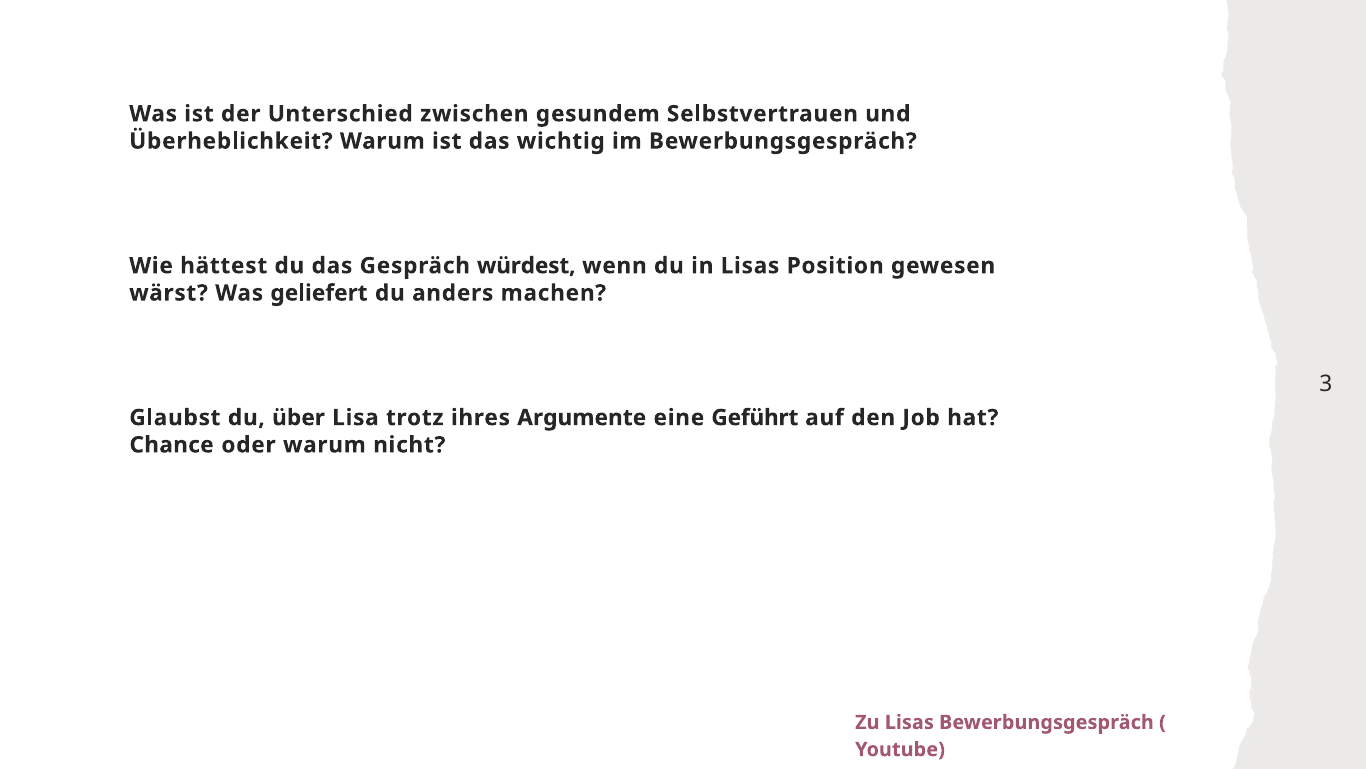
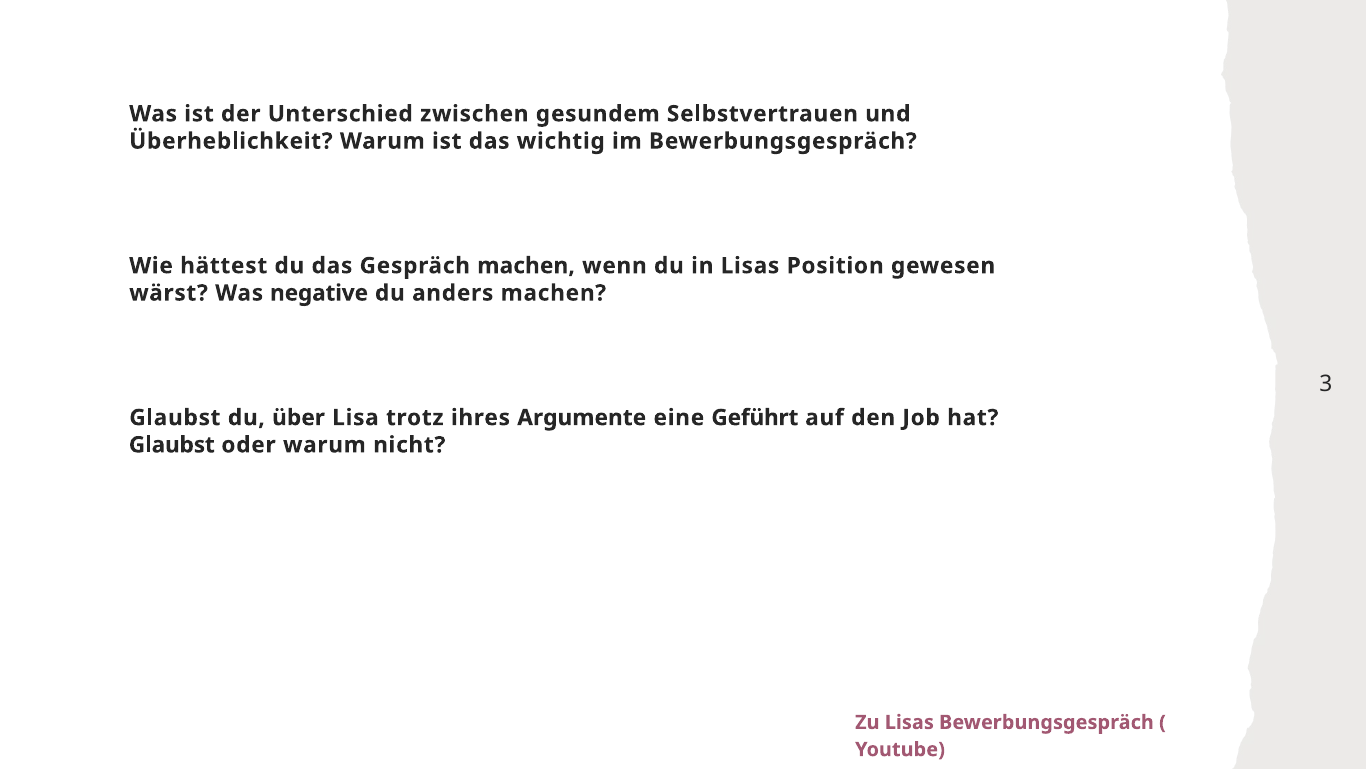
Gespräch würdest: würdest -> machen (526, 266)
geliefert: geliefert -> negative (319, 293)
Chance: Chance -> Glaubst (172, 445)
